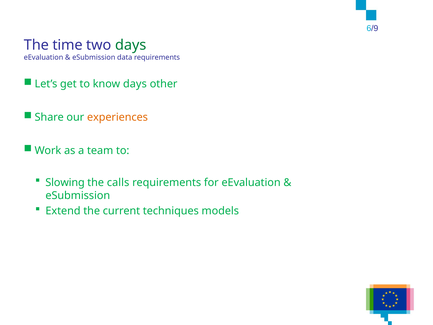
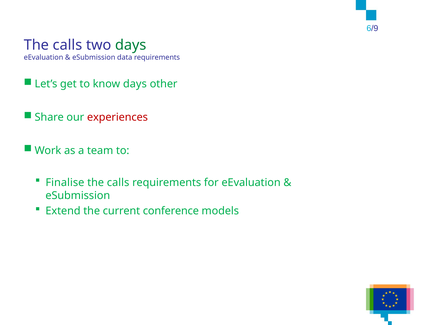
time: time -> calls (67, 45)
experiences colour: orange -> red (117, 117)
Slowing: Slowing -> Finalise (65, 182)
techniques: techniques -> conference (171, 211)
